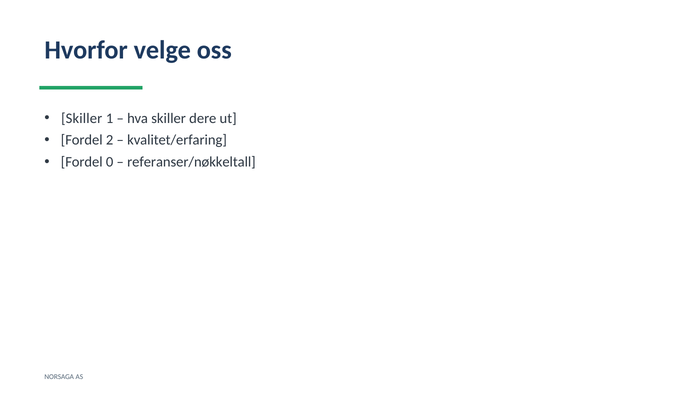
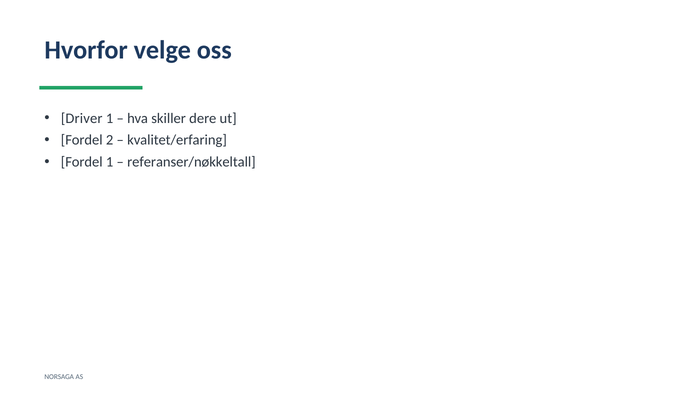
Skiller: Skiller -> Driver (82, 118)
Fordel 0: 0 -> 1 (110, 162)
